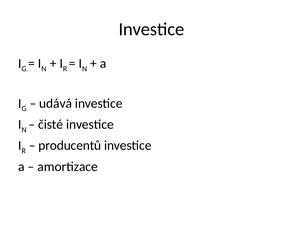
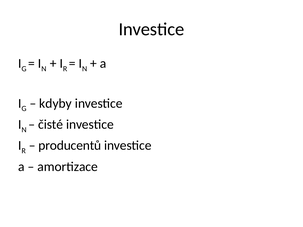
udává: udává -> kdyby (56, 104)
